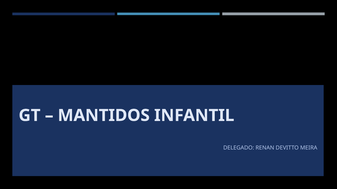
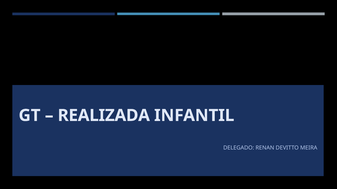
MANTIDOS: MANTIDOS -> REALIZADA (104, 116)
